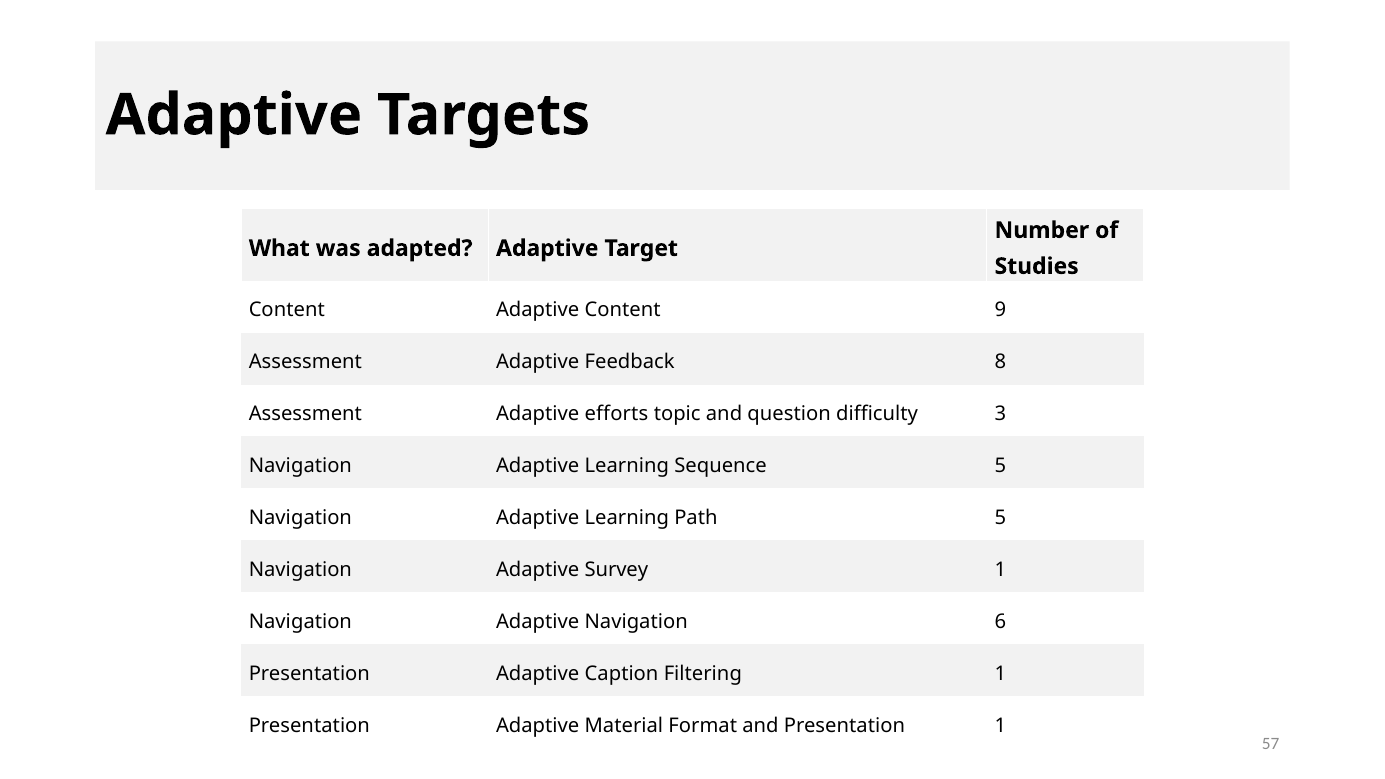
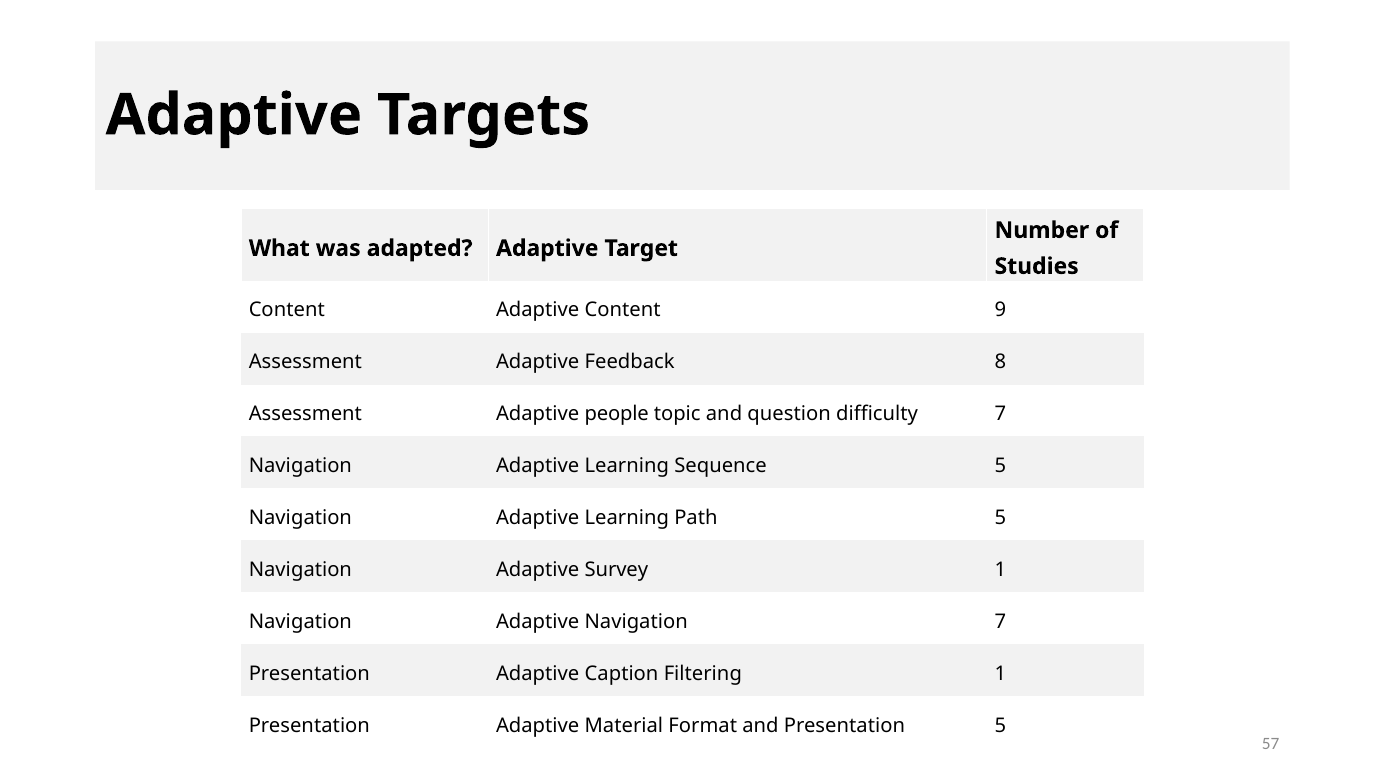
efforts: efforts -> people (617, 414)
difficulty 3: 3 -> 7 (1000, 414)
Navigation 6: 6 -> 7 (1000, 622)
Presentation 1: 1 -> 5 (1000, 725)
